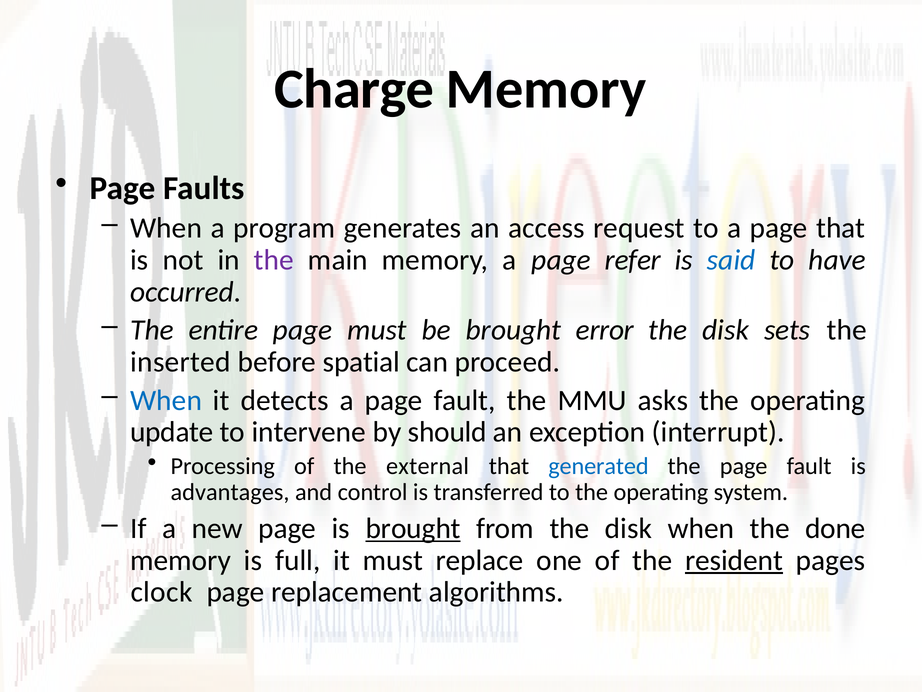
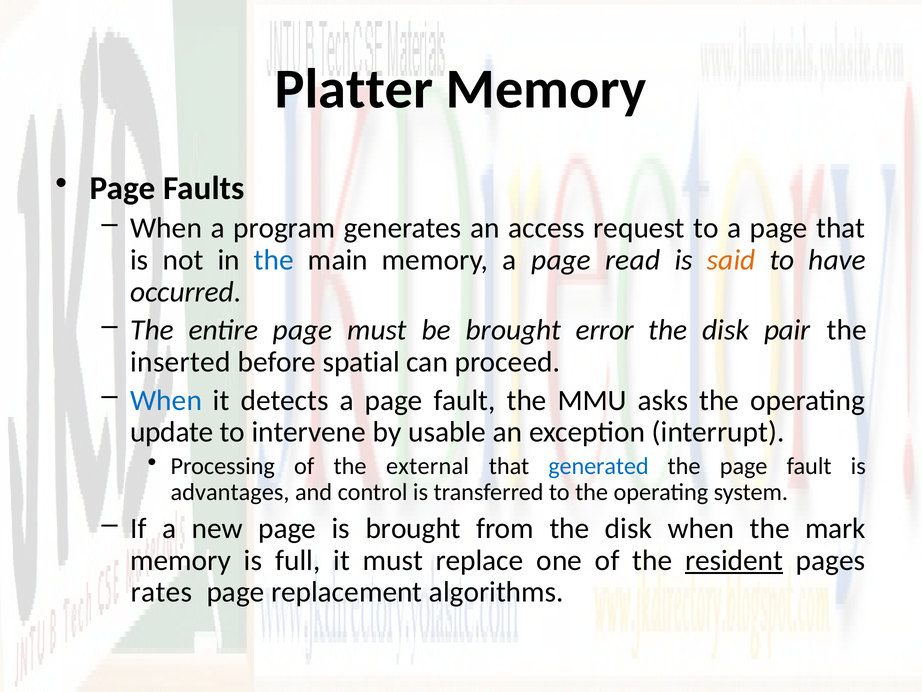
Charge: Charge -> Platter (354, 89)
the colour: purple -> blue (274, 260)
refer: refer -> read (633, 260)
said colour: blue -> orange (731, 260)
sets: sets -> pair (787, 330)
should: should -> usable (447, 432)
brought underline: present -> none (413, 528)
done: done -> mark (835, 528)
clock: clock -> rates (162, 592)
